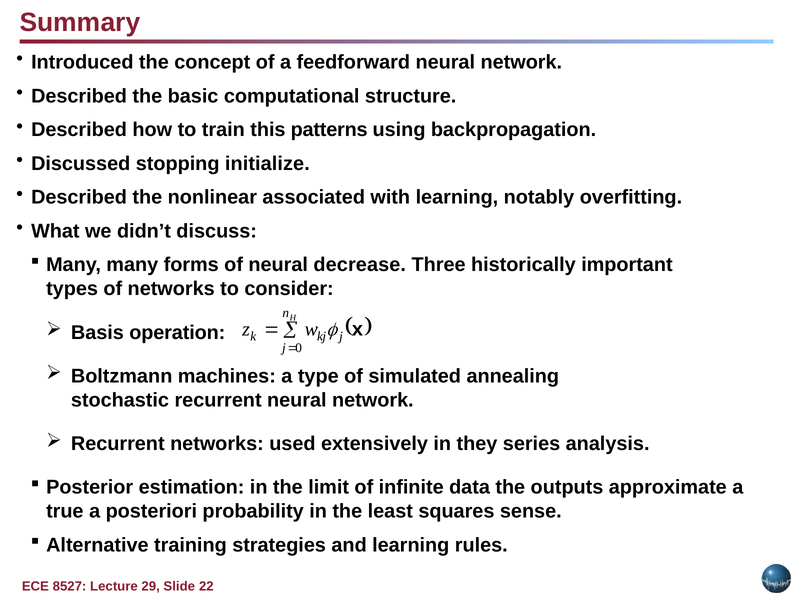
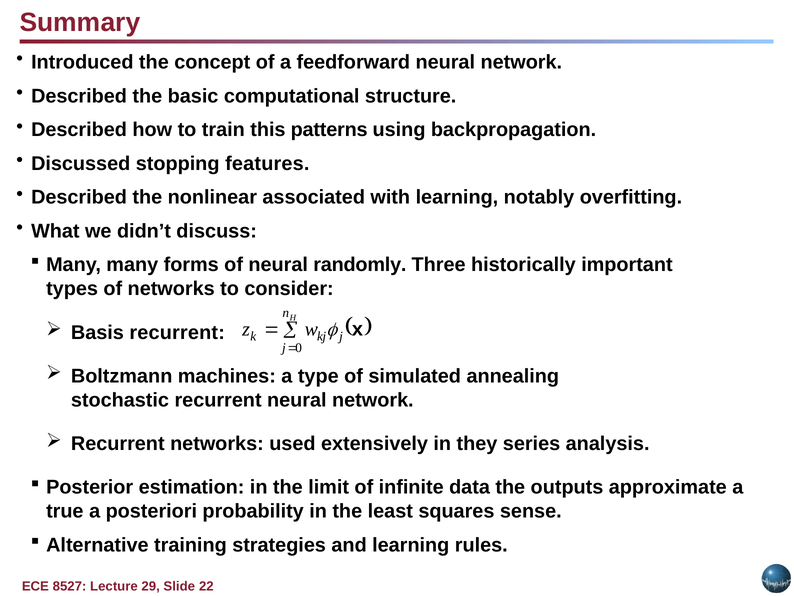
initialize: initialize -> features (267, 163)
decrease: decrease -> randomly (360, 265)
Basis operation: operation -> recurrent (177, 332)
